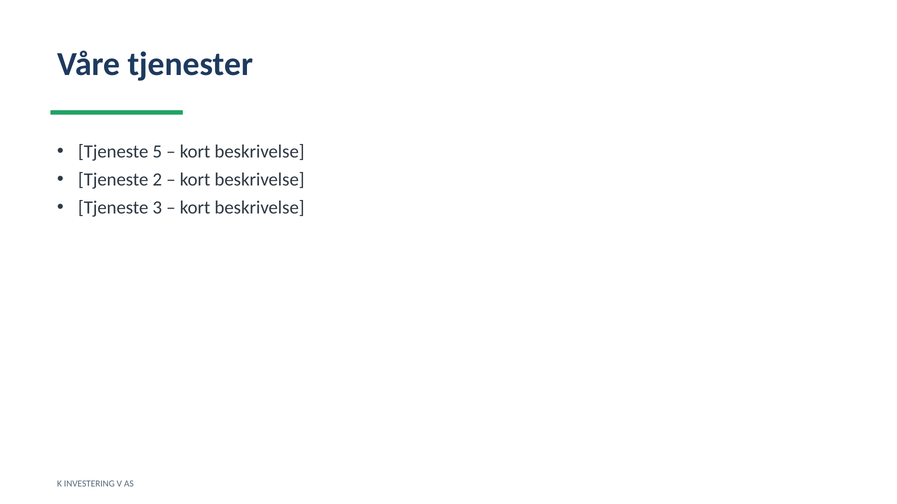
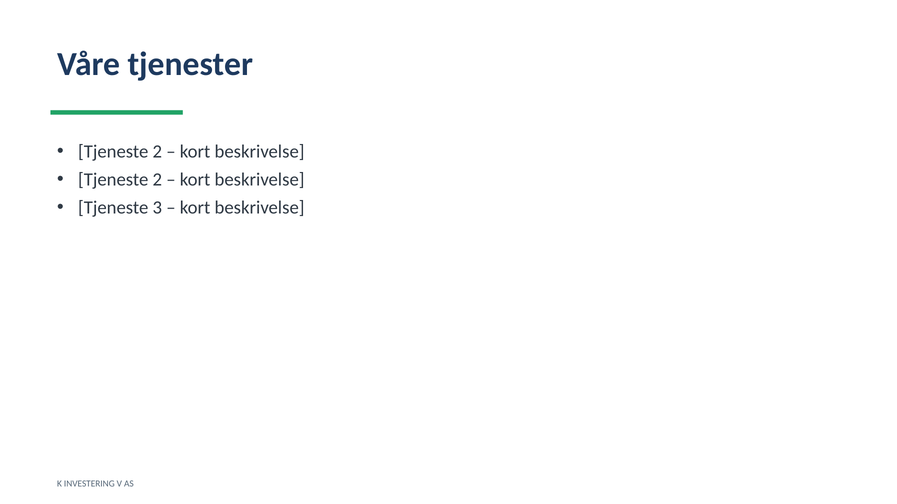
5: 5 -> 2 (157, 152)
